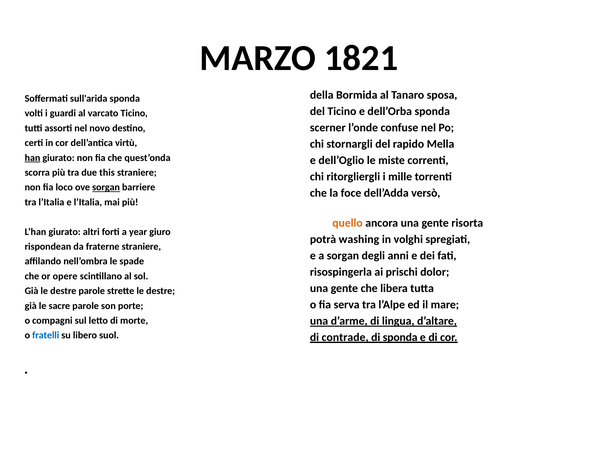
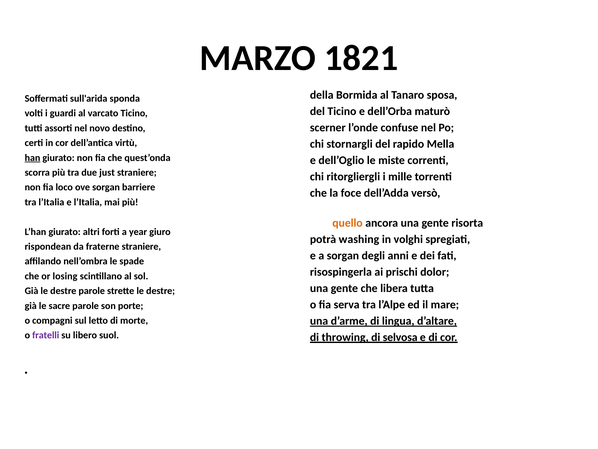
dell’Orba sponda: sponda -> maturò (432, 111)
this: this -> just (107, 172)
sorgan underline: present -> none (106, 187)
opere: opere -> losing (65, 276)
fratelli colour: blue -> purple (46, 335)
contrade: contrade -> throwing (345, 337)
di sponda: sponda -> selvosa (400, 337)
